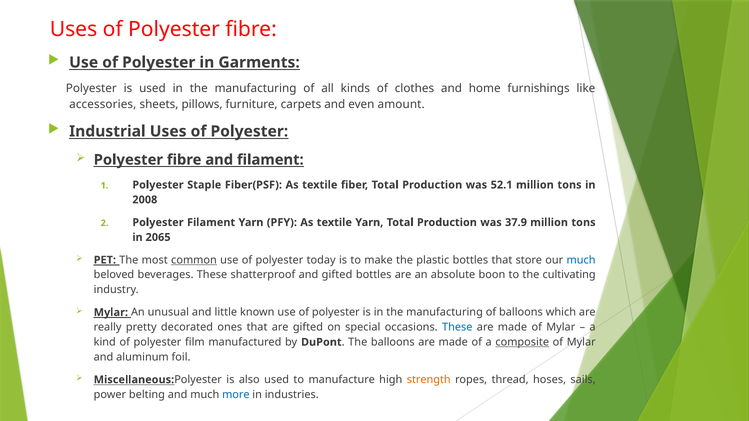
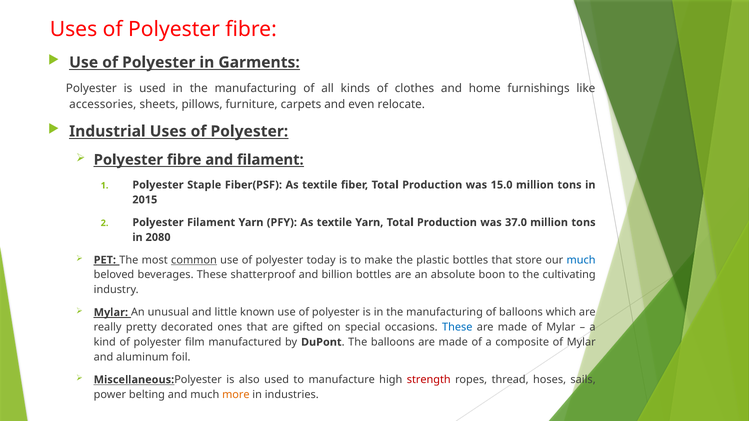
amount: amount -> relocate (401, 105)
52.1: 52.1 -> 15.0 (502, 185)
2008: 2008 -> 2015 (145, 200)
37.9: 37.9 -> 37.0 (516, 223)
2065: 2065 -> 2080 (158, 237)
and gifted: gifted -> billion (337, 275)
composite underline: present -> none (522, 342)
strength colour: orange -> red (429, 380)
more colour: blue -> orange (236, 395)
